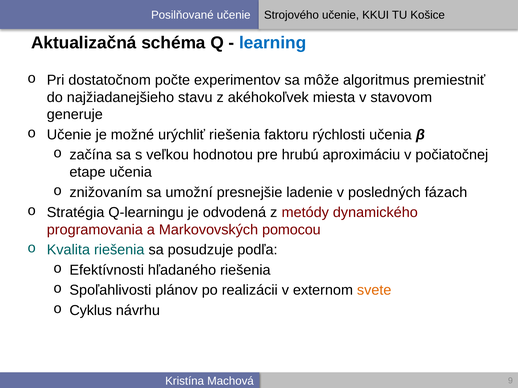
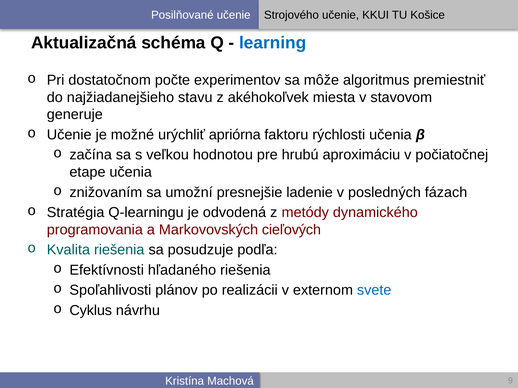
urýchliť riešenia: riešenia -> apriórna (235, 135)
pomocou: pomocou -> cieľových (291, 230)
svete colour: orange -> blue (374, 290)
